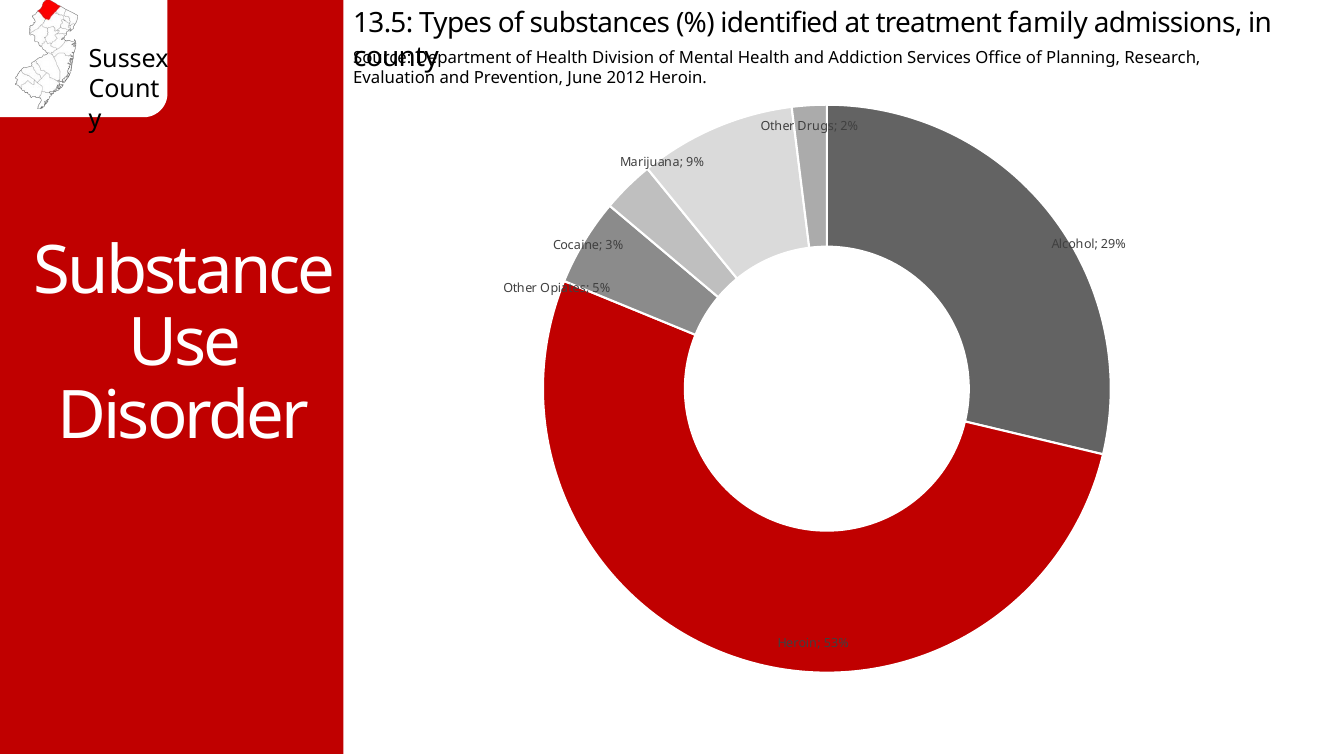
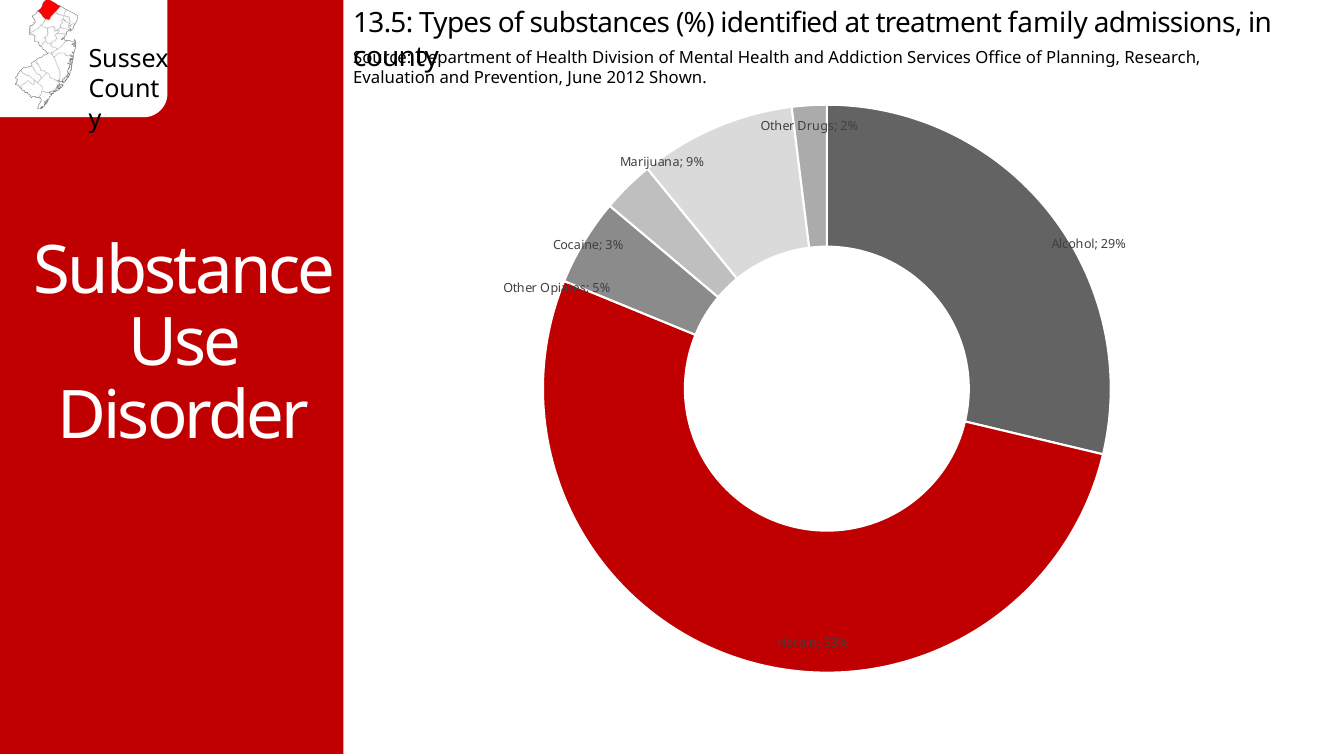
2012 Heroin: Heroin -> Shown (678, 78)
